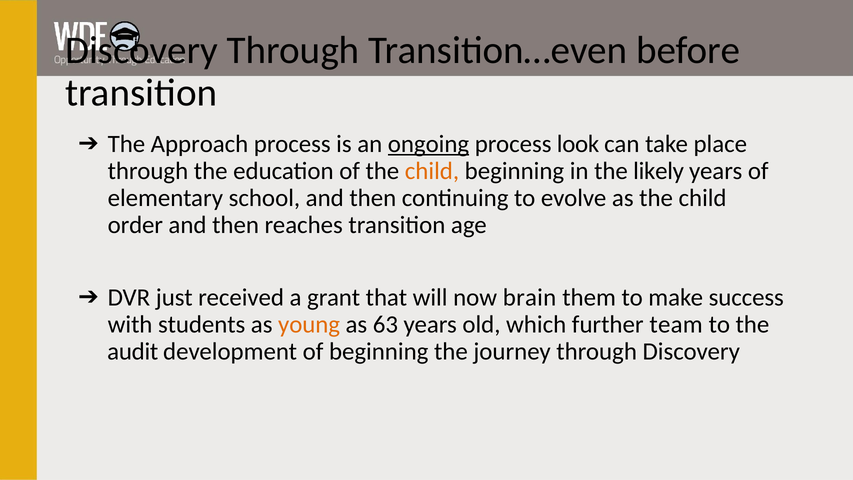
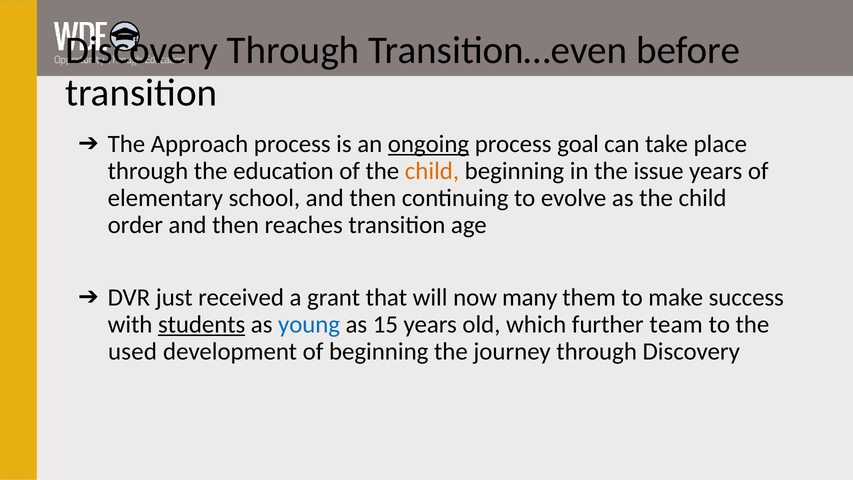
look: look -> goal (578, 144)
likely: likely -> issue (659, 171)
brain: brain -> many (530, 297)
students underline: none -> present (202, 324)
young colour: orange -> blue (309, 324)
63: 63 -> 15 (385, 324)
audit: audit -> used (132, 351)
